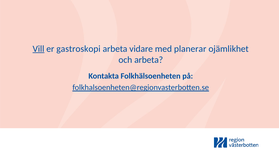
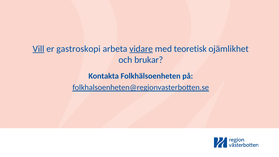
vidare underline: none -> present (141, 49)
planerar: planerar -> teoretisk (190, 49)
och arbeta: arbeta -> brukar (149, 60)
